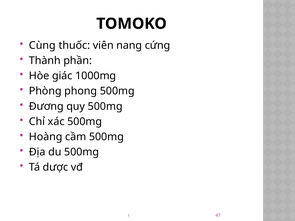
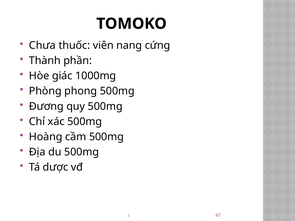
Cùng: Cùng -> Chưa (42, 45)
